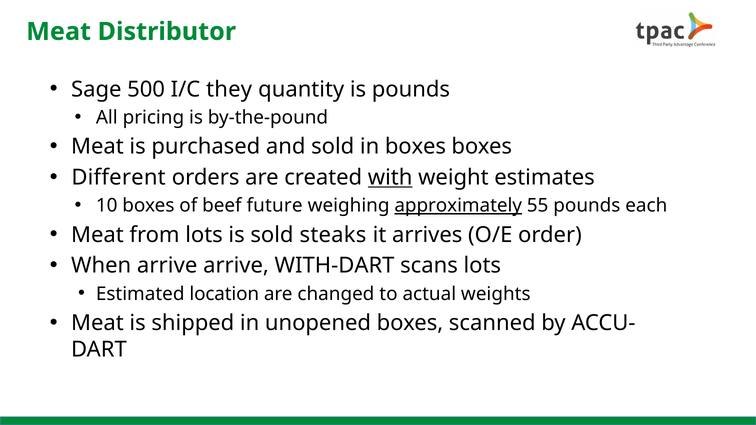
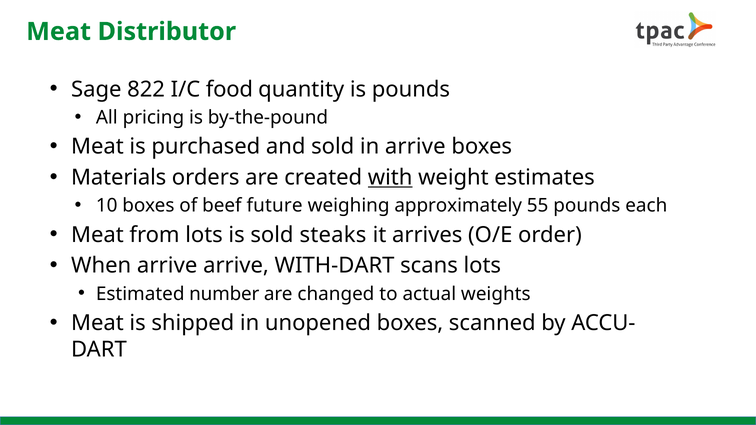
500: 500 -> 822 (146, 89)
they: they -> food (229, 89)
in boxes: boxes -> arrive (415, 147)
Different: Different -> Materials (119, 178)
approximately underline: present -> none (458, 206)
location: location -> number (224, 294)
